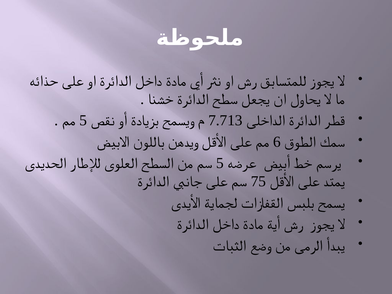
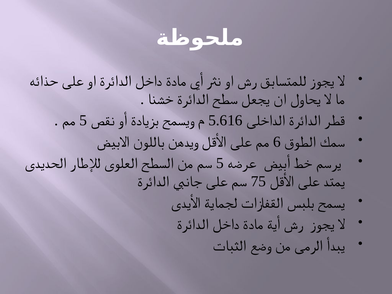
7.713: 7.713 -> 5.616 (225, 120)
